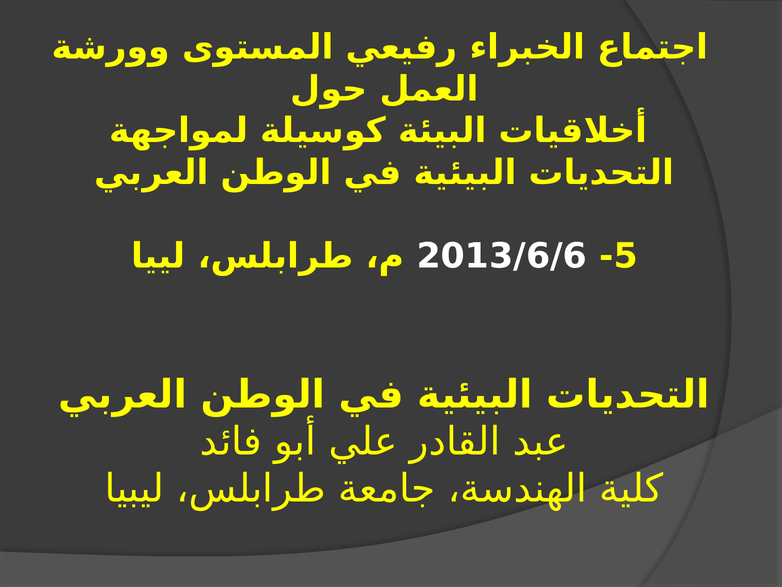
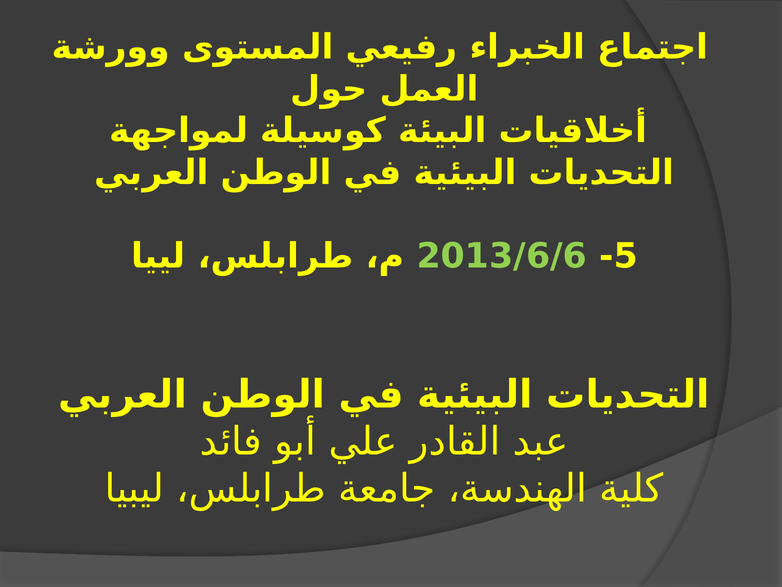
2013/6/6 colour: white -> light green (502, 256)
